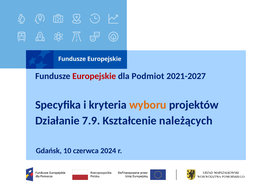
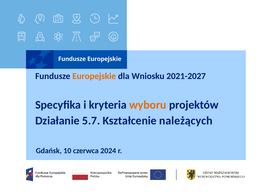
Europejskie colour: red -> orange (94, 76)
Podmiot: Podmiot -> Wniosku (148, 76)
7.9: 7.9 -> 5.7 (91, 121)
